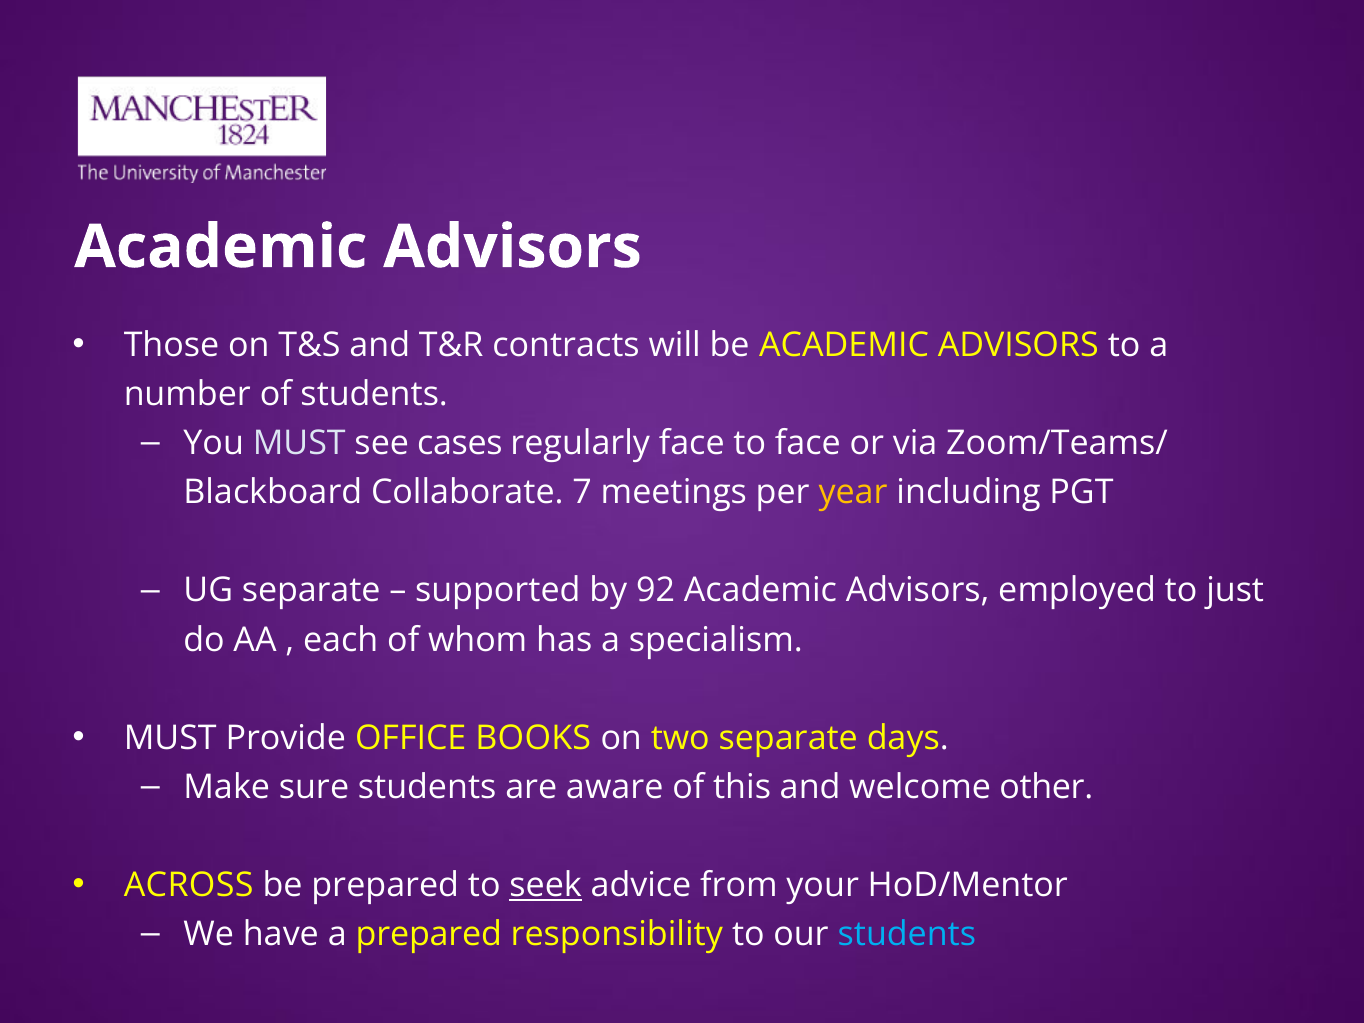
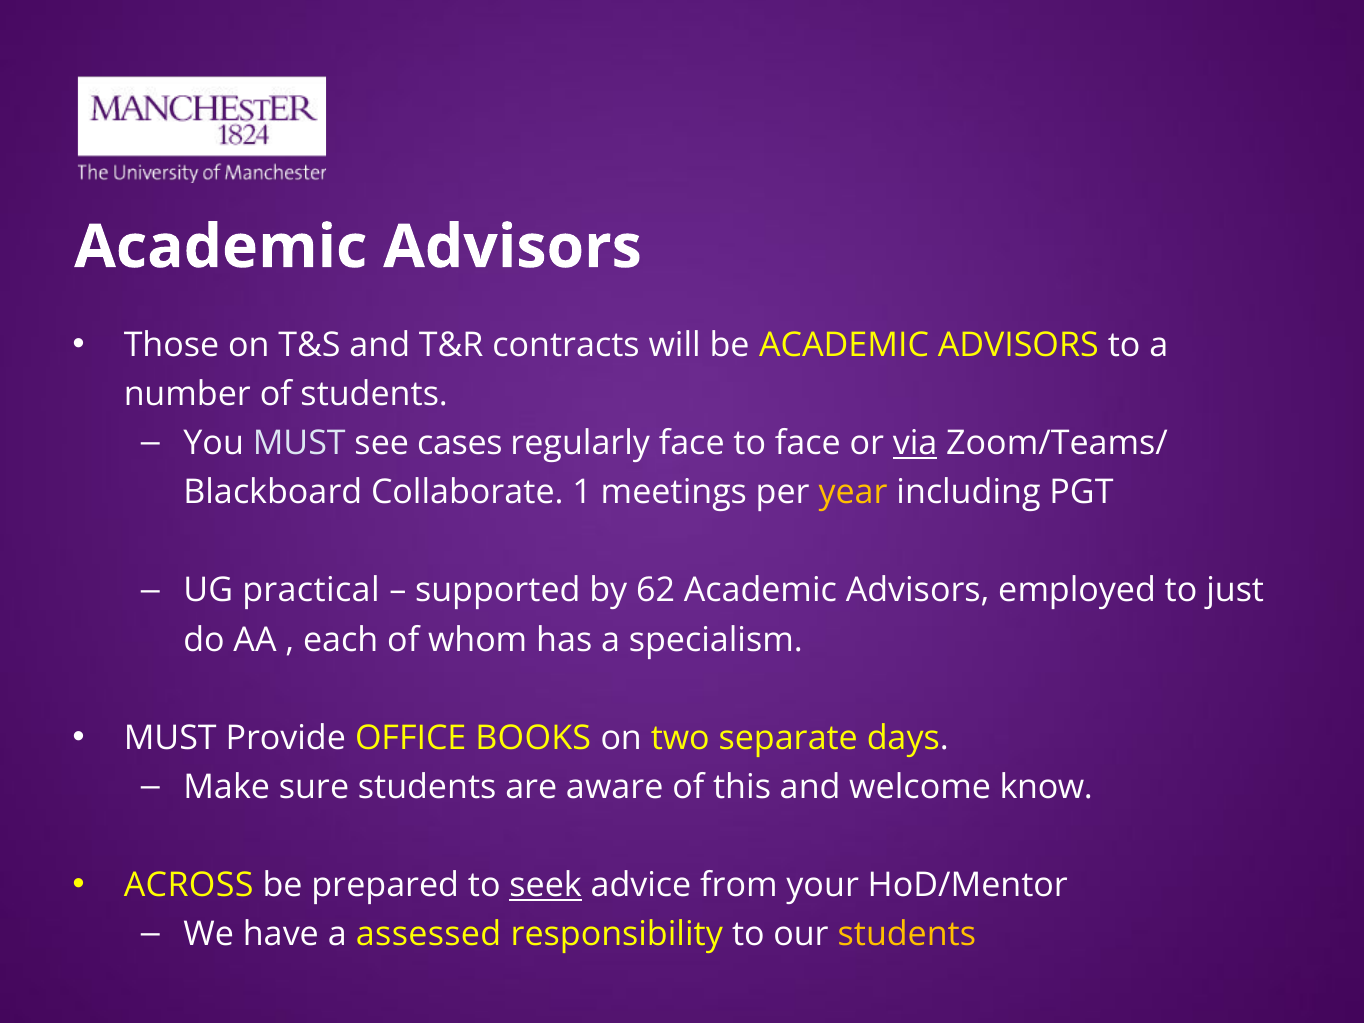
via underline: none -> present (915, 443)
7: 7 -> 1 (582, 493)
UG separate: separate -> practical (311, 591)
92: 92 -> 62 (656, 591)
other: other -> know (1046, 787)
a prepared: prepared -> assessed (429, 934)
students colour: light blue -> yellow (907, 934)
